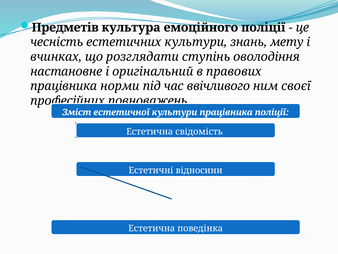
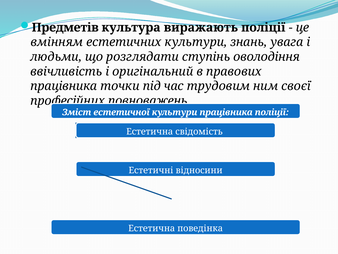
емоційного: емоційного -> виражають (201, 27)
чесність: чесність -> вмінням (57, 42)
мету: мету -> увага (287, 42)
вчинках: вчинках -> людьми (56, 57)
настановне: настановне -> ввічливість (66, 71)
норми: норми -> точки (120, 86)
ввічливого: ввічливого -> трудовим (218, 86)
